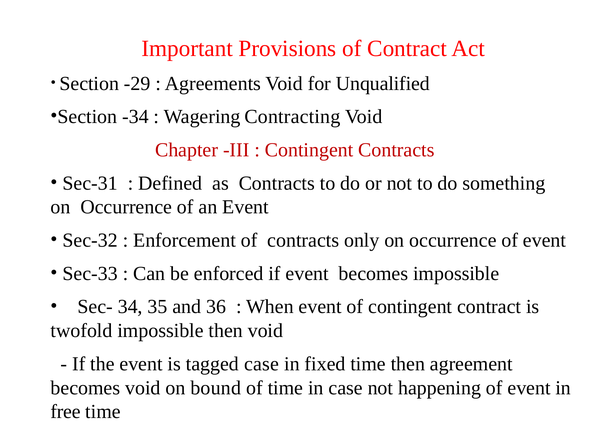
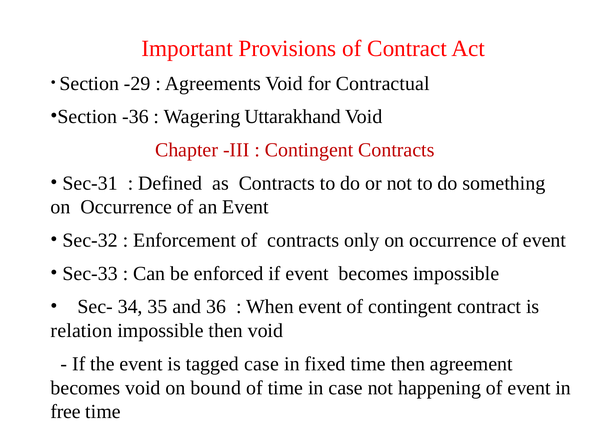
Unqualified: Unqualified -> Contractual (383, 83)
-34: -34 -> -36 (135, 117)
Contracting: Contracting -> Uttarakhand (293, 117)
twofold: twofold -> relation (81, 330)
